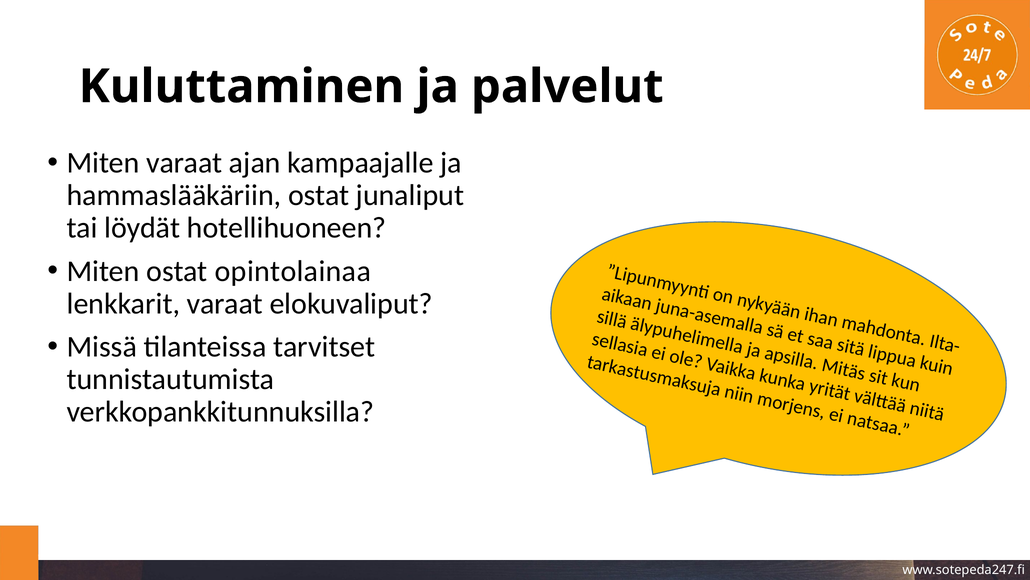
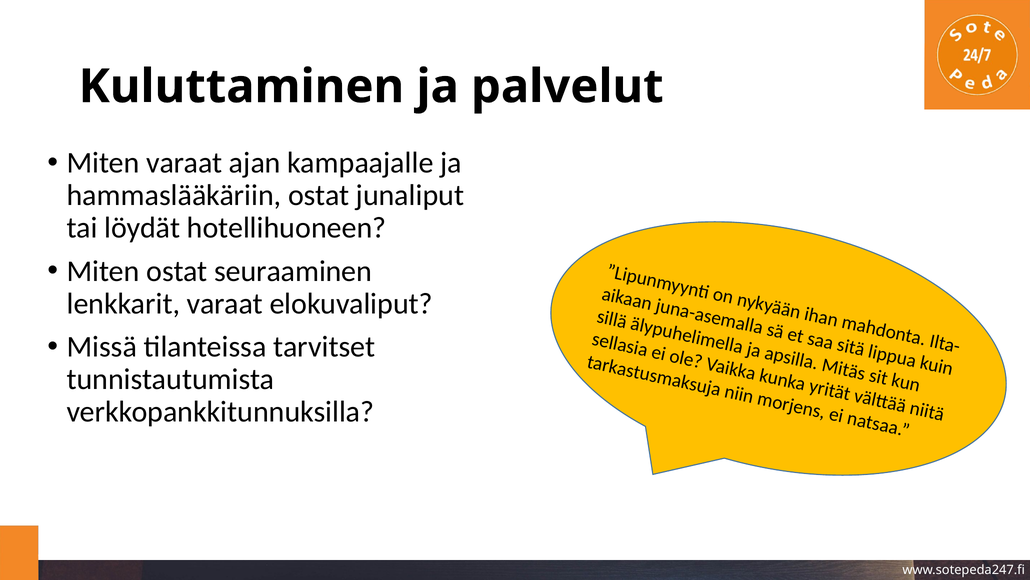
opintolainaa: opintolainaa -> seuraaminen (293, 271)
